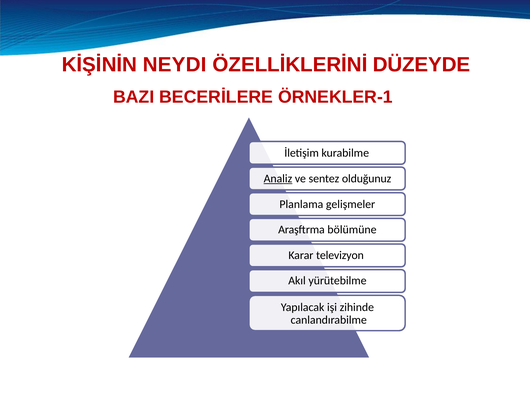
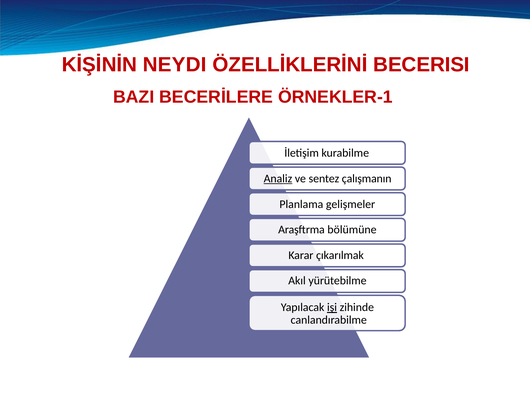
DÜZEYDE: DÜZEYDE -> BECERISI (421, 65)
olduğunuz: olduğunuz -> çalışmanın (367, 179)
televizyon: televizyon -> çıkarılmak (340, 256)
işi underline: none -> present (332, 308)
